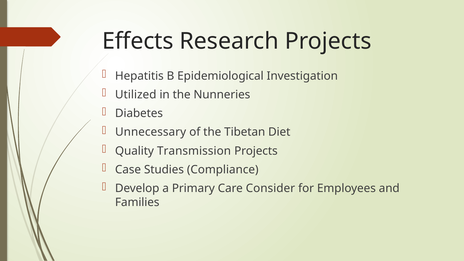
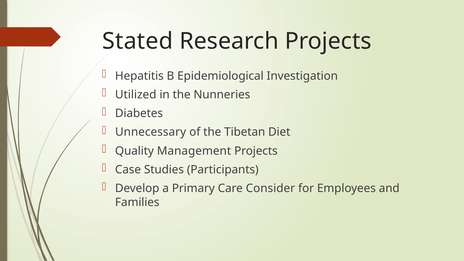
Effects: Effects -> Stated (138, 41)
Transmission: Transmission -> Management (194, 151)
Compliance: Compliance -> Participants (223, 170)
